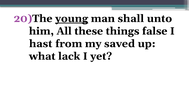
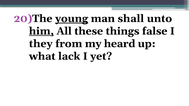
him underline: none -> present (41, 31)
hast: hast -> they (41, 44)
saved: saved -> heard (120, 44)
